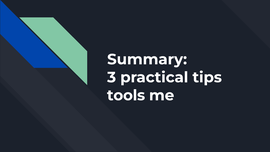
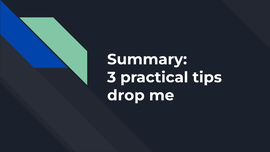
tools: tools -> drop (126, 95)
